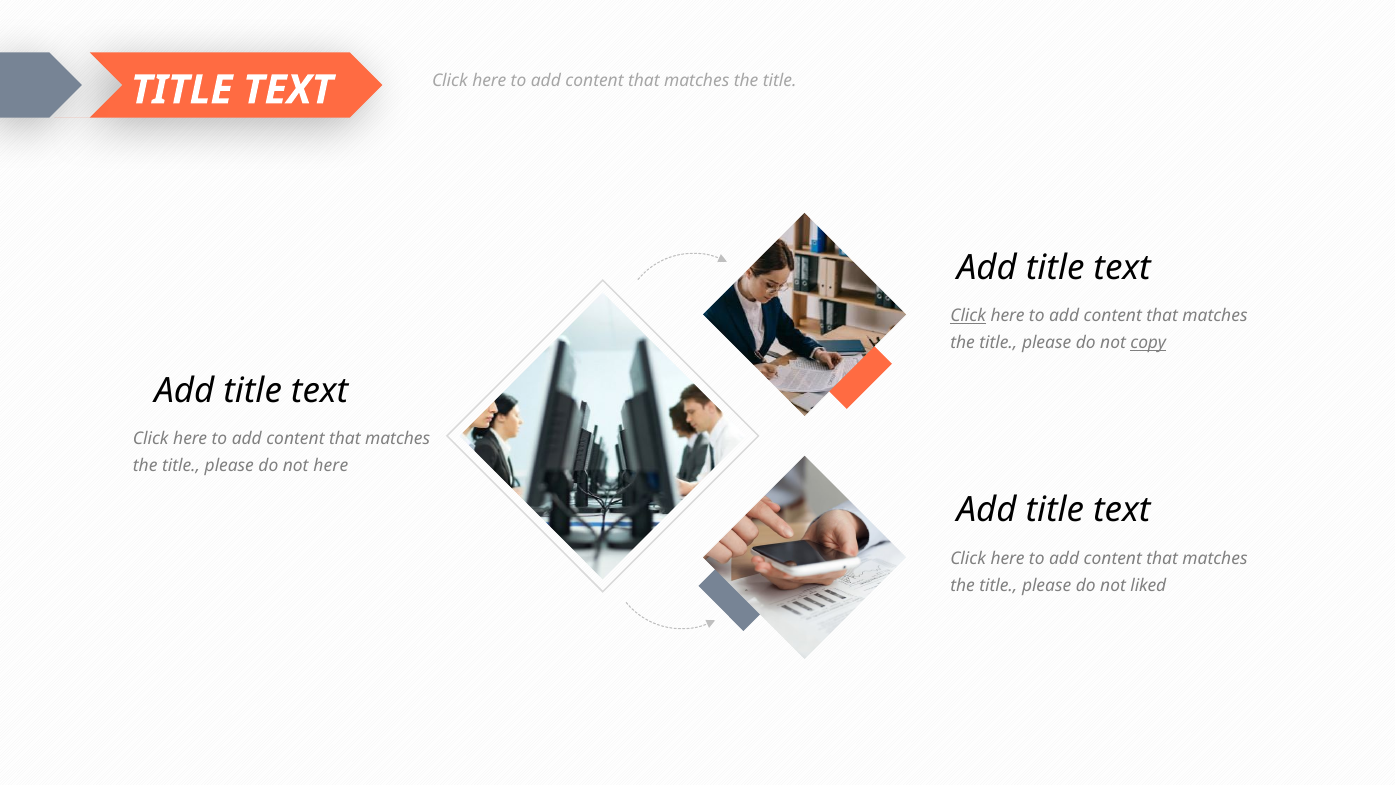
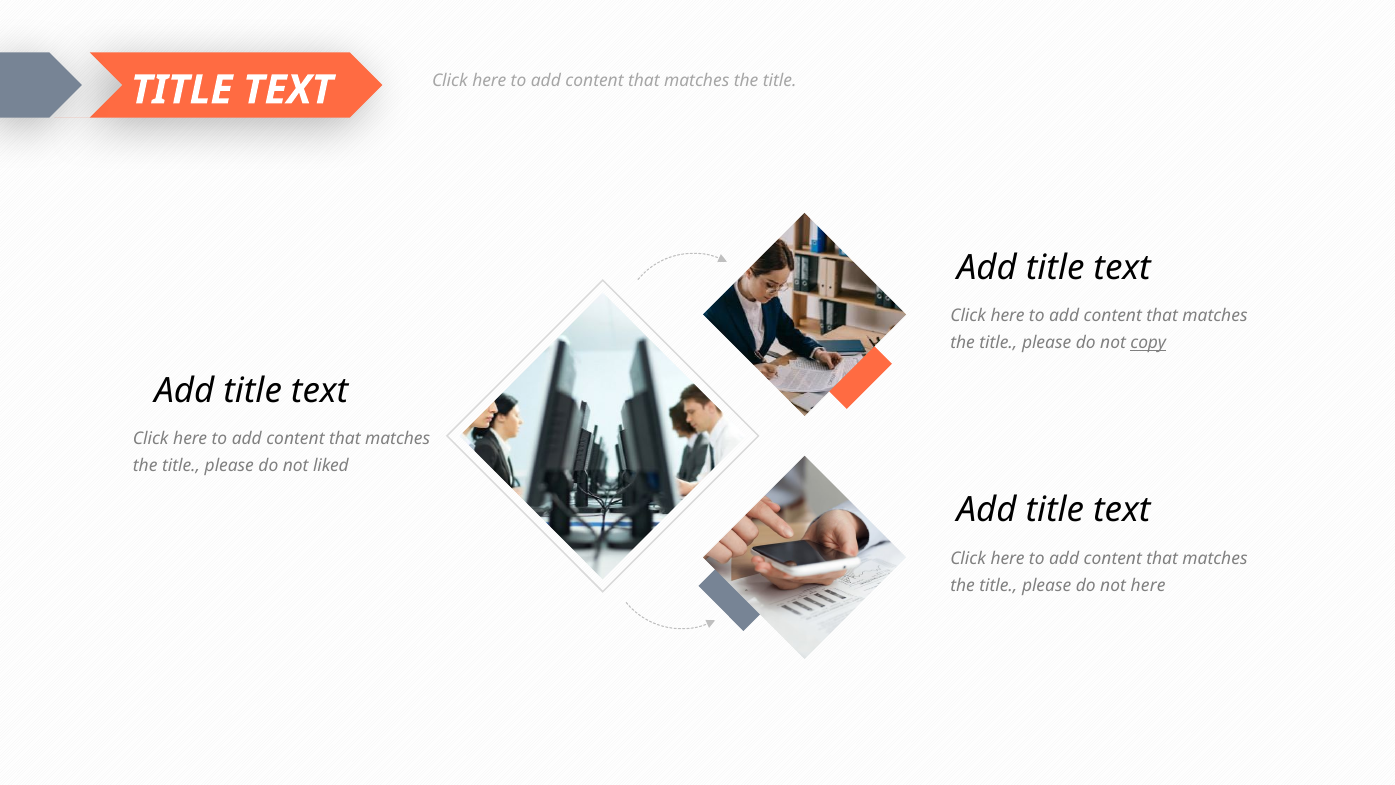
Click underline: present -> none (968, 316)
not here: here -> liked (331, 465)
not liked: liked -> here (1148, 586)
